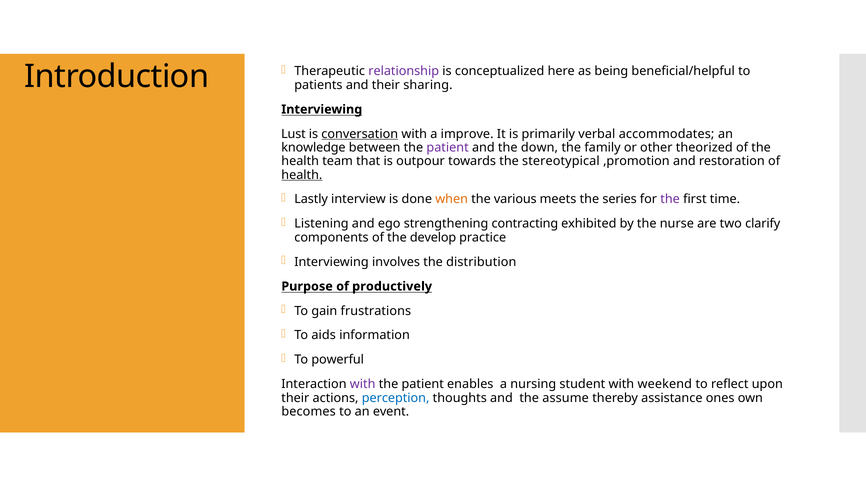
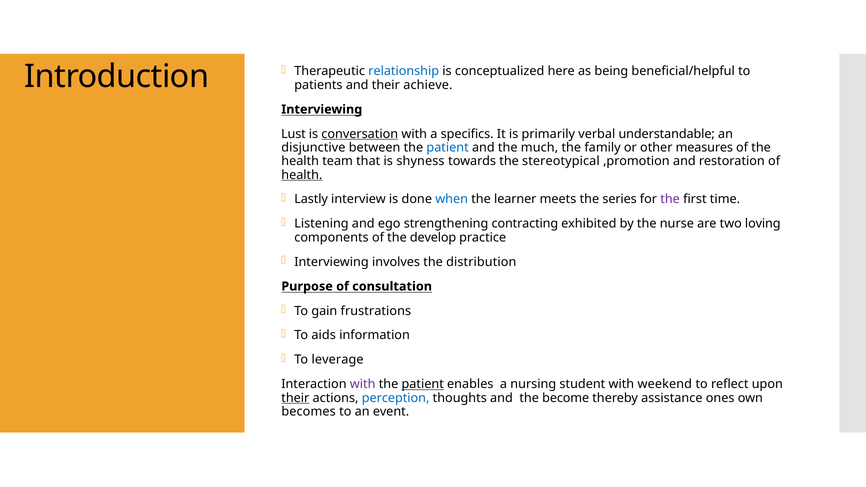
relationship colour: purple -> blue (404, 71)
sharing: sharing -> achieve (428, 85)
improve: improve -> specifics (467, 134)
accommodates: accommodates -> understandable (667, 134)
knowledge: knowledge -> disjunctive (313, 148)
patient colour: purple -> blue (448, 148)
down: down -> much (539, 148)
theorized: theorized -> measures (704, 148)
outpour: outpour -> shyness (420, 161)
when colour: orange -> blue (452, 199)
various: various -> learner (515, 199)
clarify: clarify -> loving (763, 224)
productively: productively -> consultation (392, 286)
powerful: powerful -> leverage (338, 360)
patient underline: none -> present (423, 384)
their underline: none -> present (295, 398)
assume: assume -> become (566, 398)
